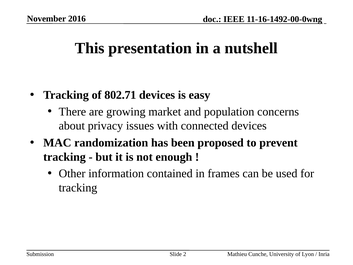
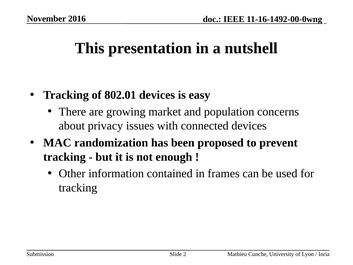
802.71: 802.71 -> 802.01 (120, 95)
